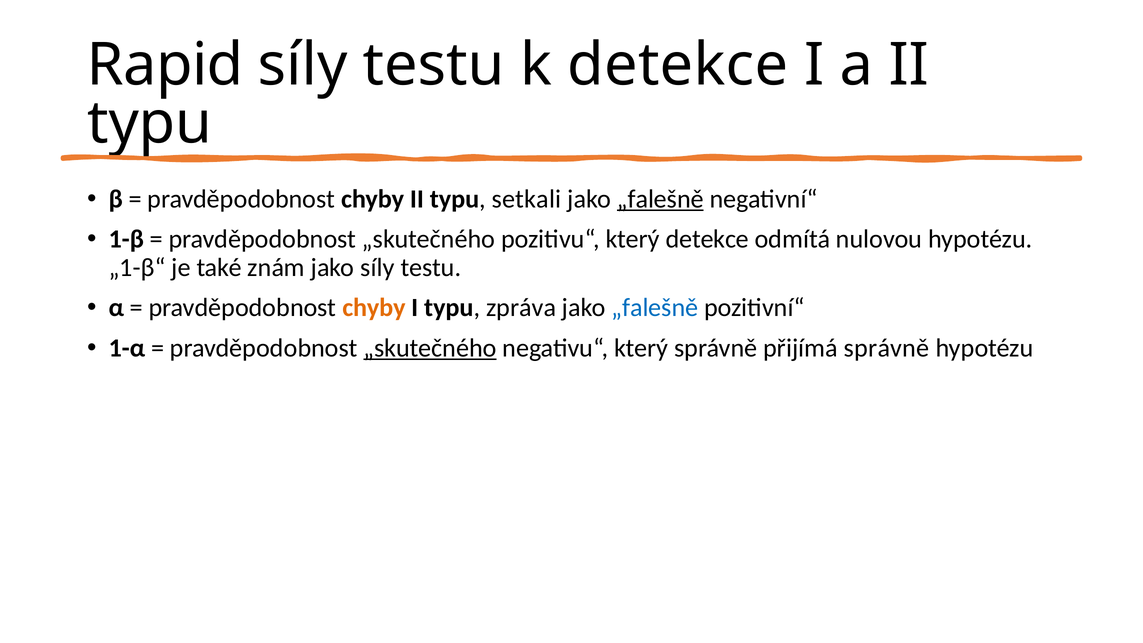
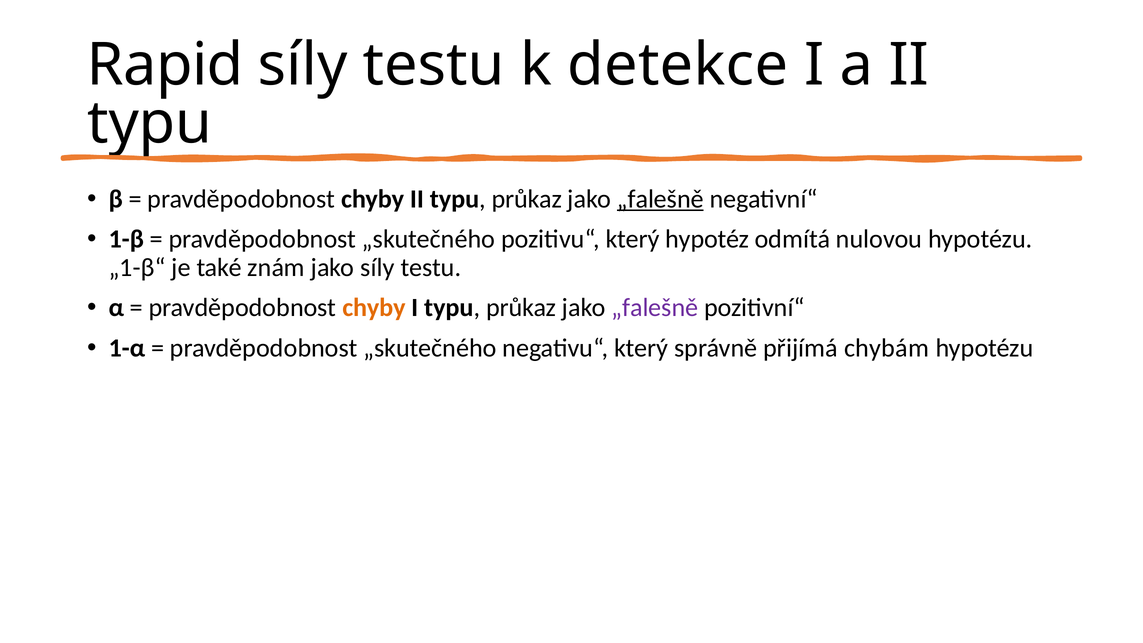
II typu setkali: setkali -> průkaz (527, 199)
který detekce: detekce -> hypotéz (707, 239)
I typu zpráva: zpráva -> průkaz (521, 308)
„falešně colour: blue -> purple (655, 308)
„skutečného underline: present -> none (430, 348)
přijímá správně: správně -> chybám (887, 348)
